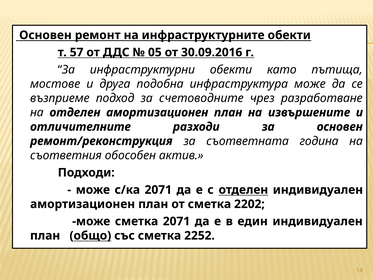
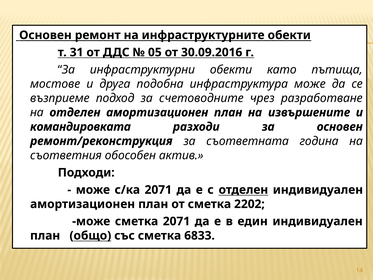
57: 57 -> 31 (77, 52)
отличителните: отличителните -> командировката (80, 127)
2252: 2252 -> 6833 (200, 235)
